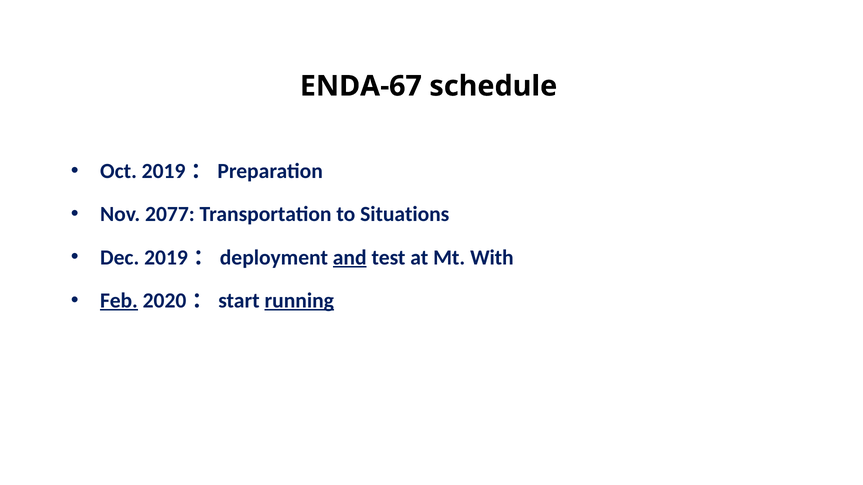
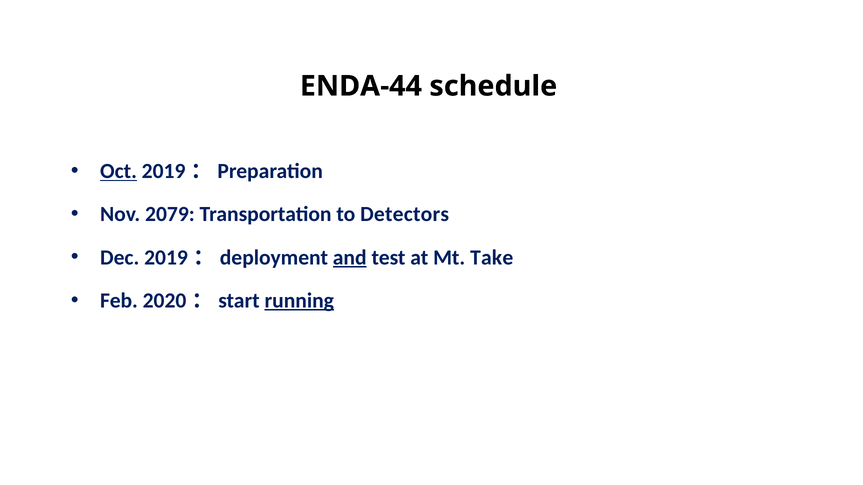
ENDA-67: ENDA-67 -> ENDA-44 (361, 86)
Oct underline: none -> present (118, 171)
2077: 2077 -> 2079 (170, 215)
Situations: Situations -> Detectors (405, 215)
With: With -> Take (492, 258)
Feb underline: present -> none (119, 301)
